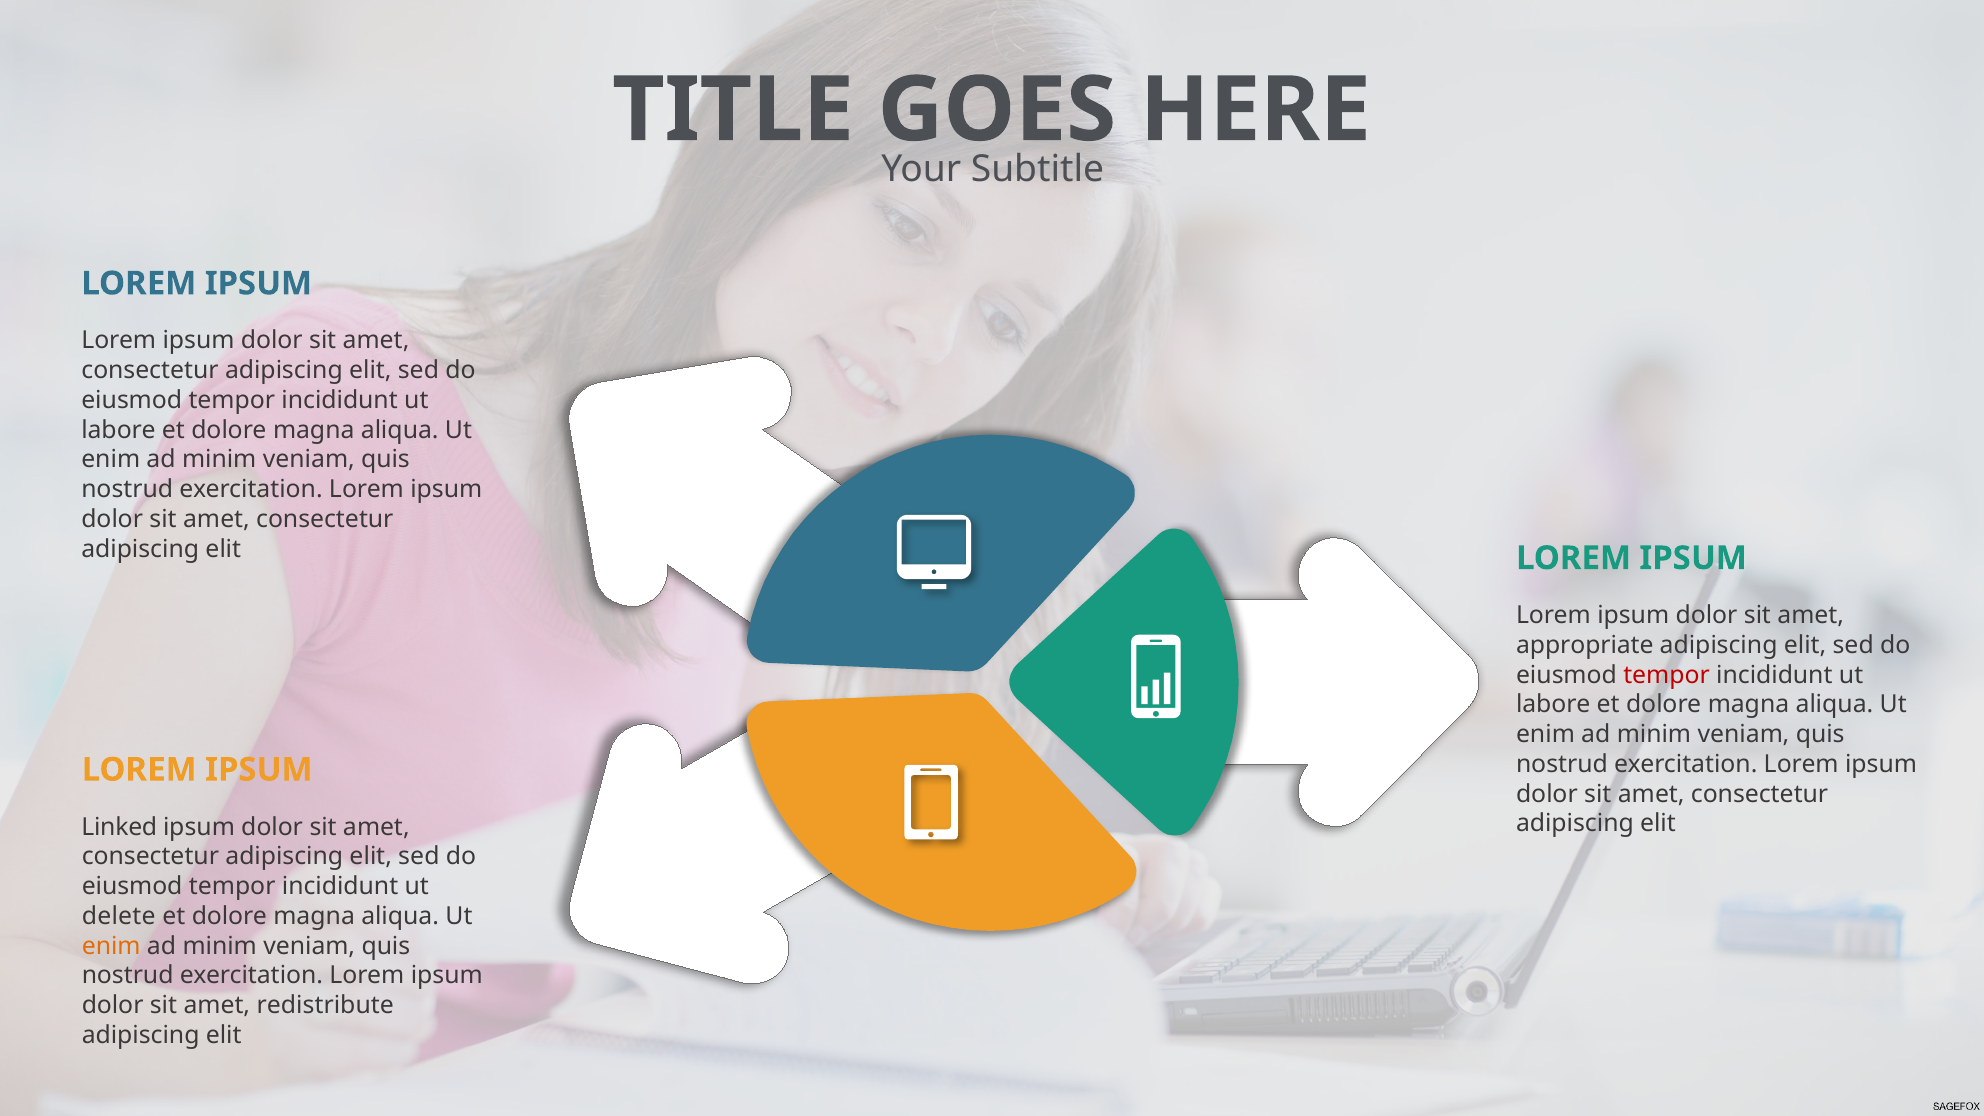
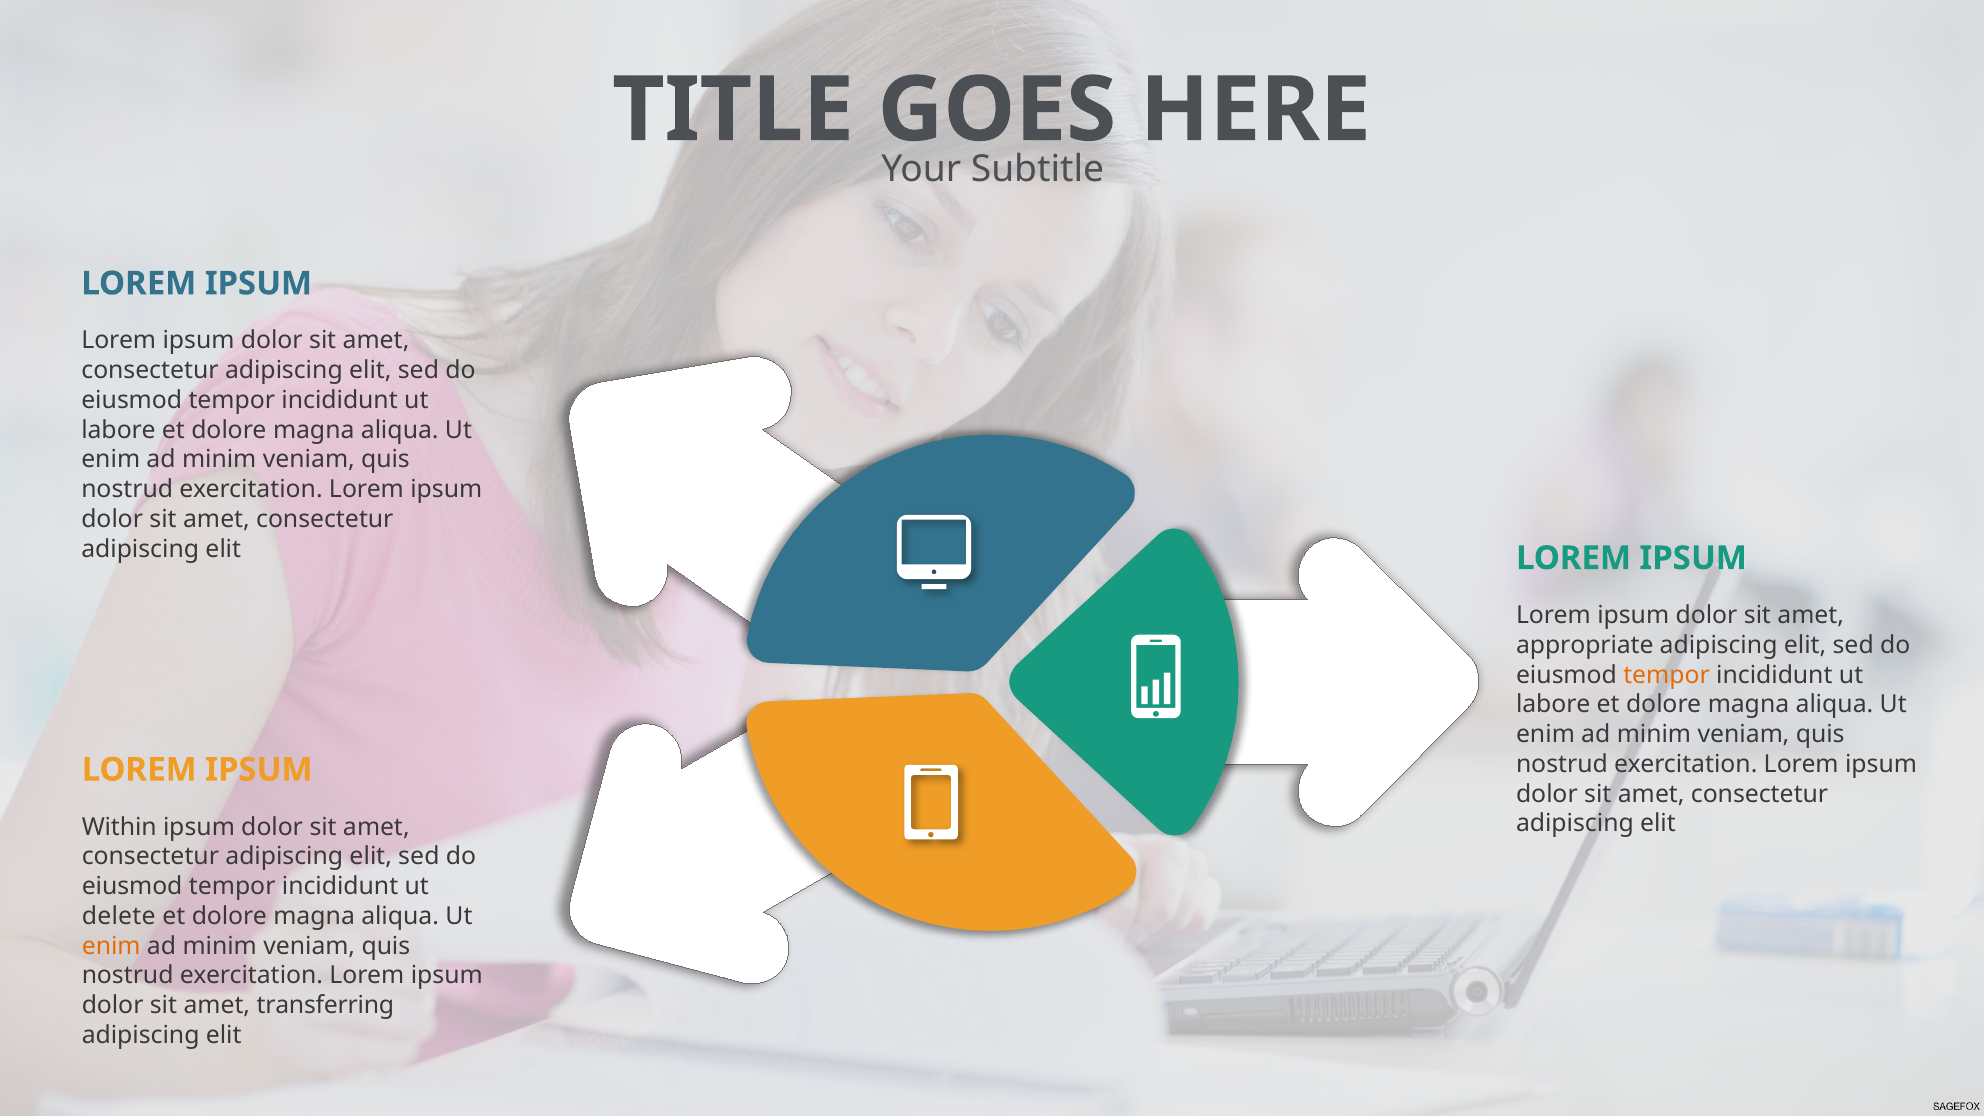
tempor colour: red -> orange (1667, 675)
Linked: Linked -> Within (119, 827)
redistribute: redistribute -> transferring (325, 1005)
